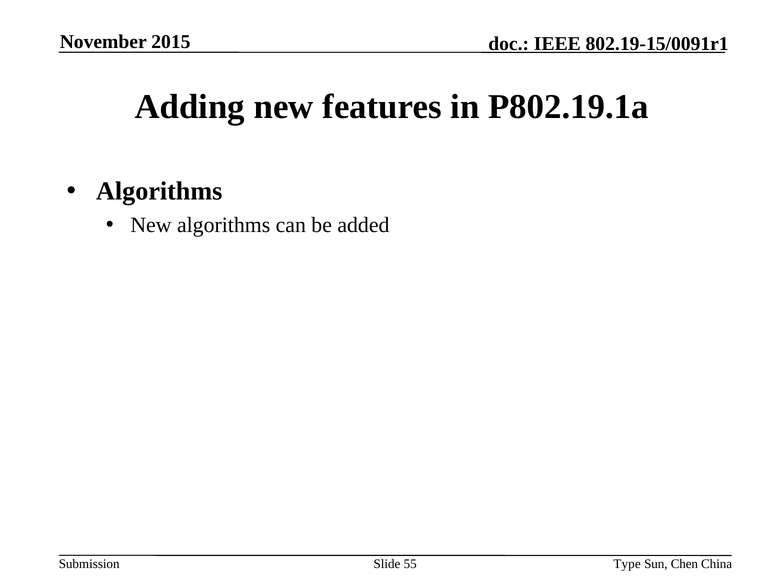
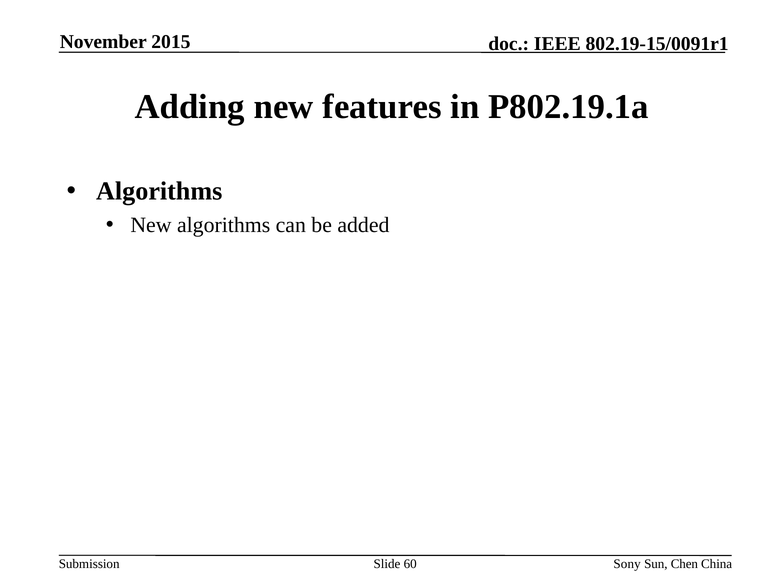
55: 55 -> 60 (410, 564)
Type: Type -> Sony (627, 564)
